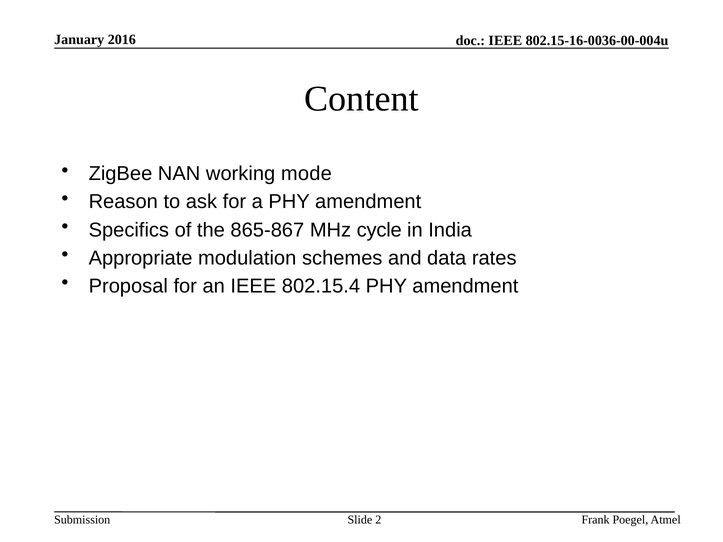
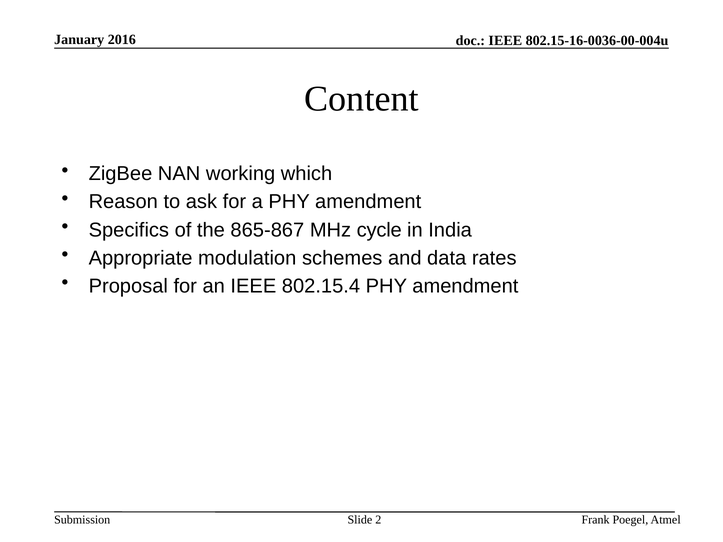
mode: mode -> which (307, 174)
